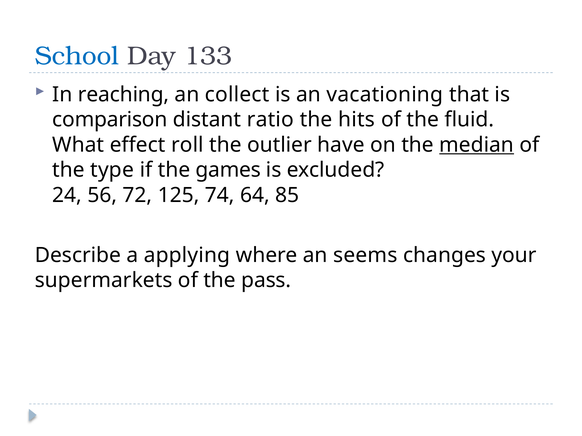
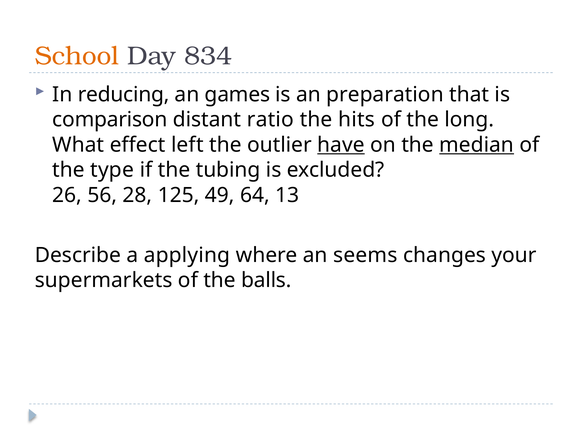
School colour: blue -> orange (77, 56)
133: 133 -> 834 (208, 56)
reaching: reaching -> reducing (124, 95)
collect: collect -> games (237, 95)
vacationing: vacationing -> preparation (385, 95)
fluid: fluid -> long (469, 120)
roll: roll -> left (187, 145)
have underline: none -> present (341, 145)
games: games -> tubing (228, 170)
24: 24 -> 26 (67, 195)
72: 72 -> 28 (137, 195)
74: 74 -> 49 (220, 195)
85: 85 -> 13 (287, 195)
pass: pass -> balls (266, 281)
